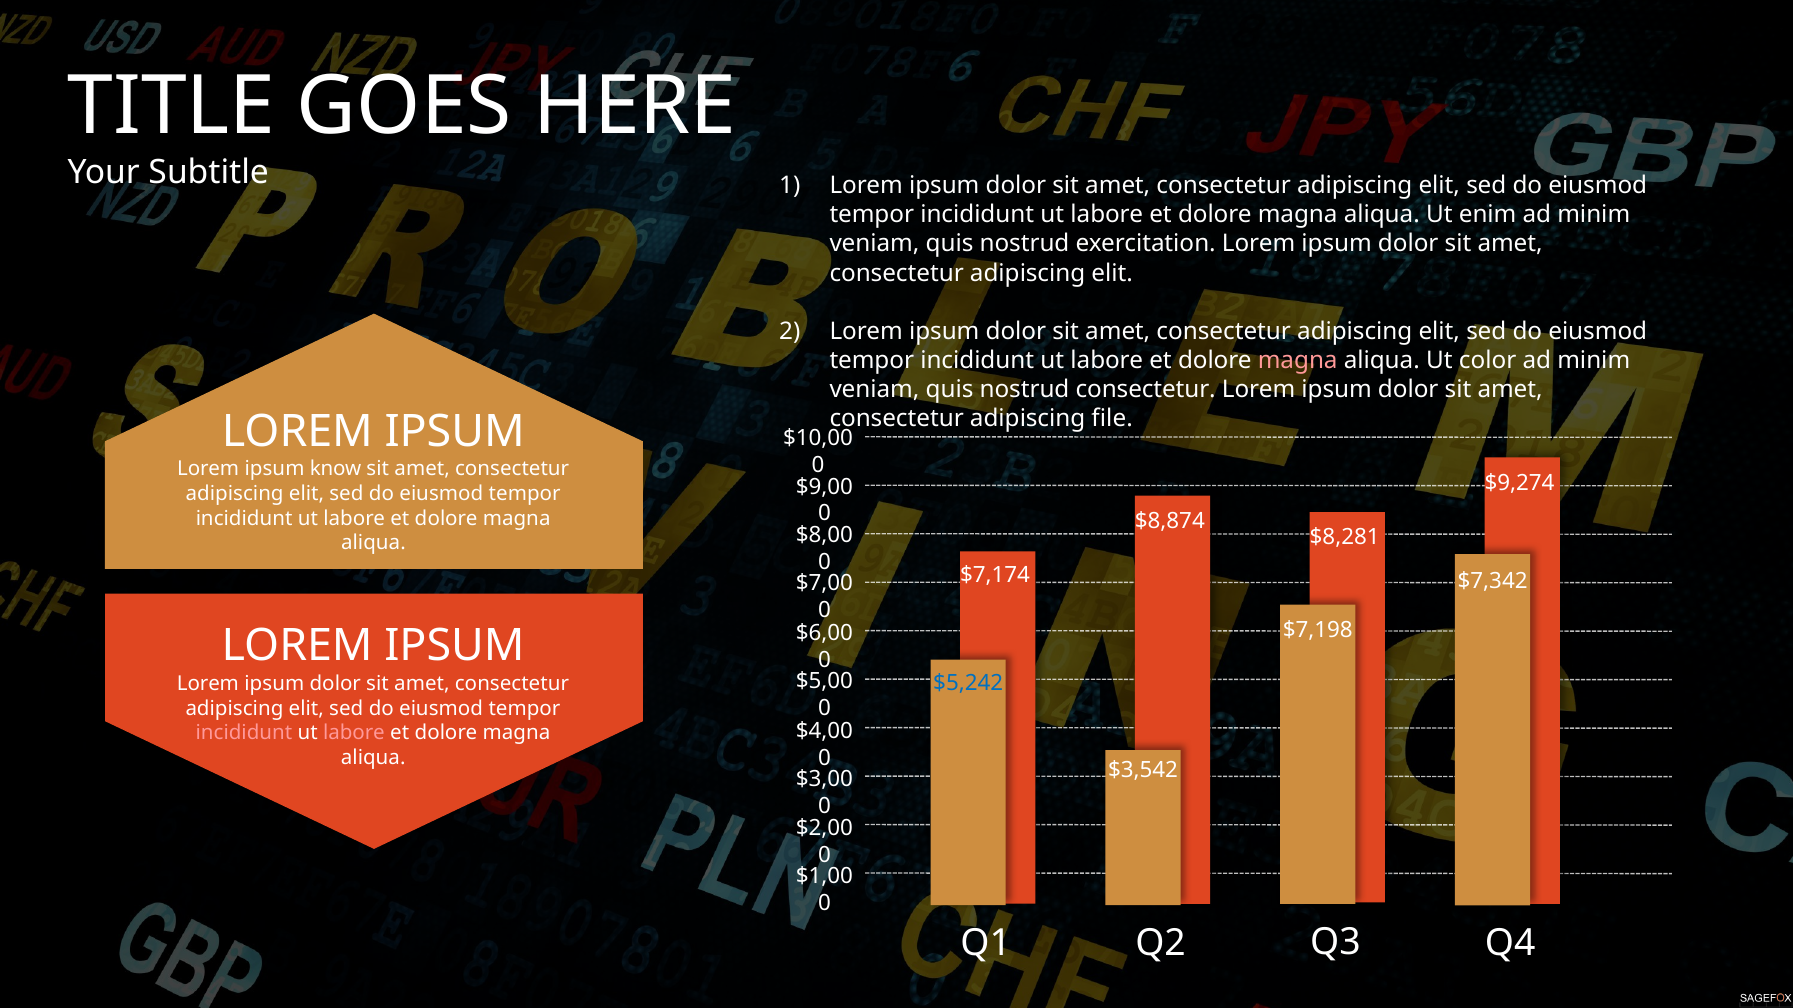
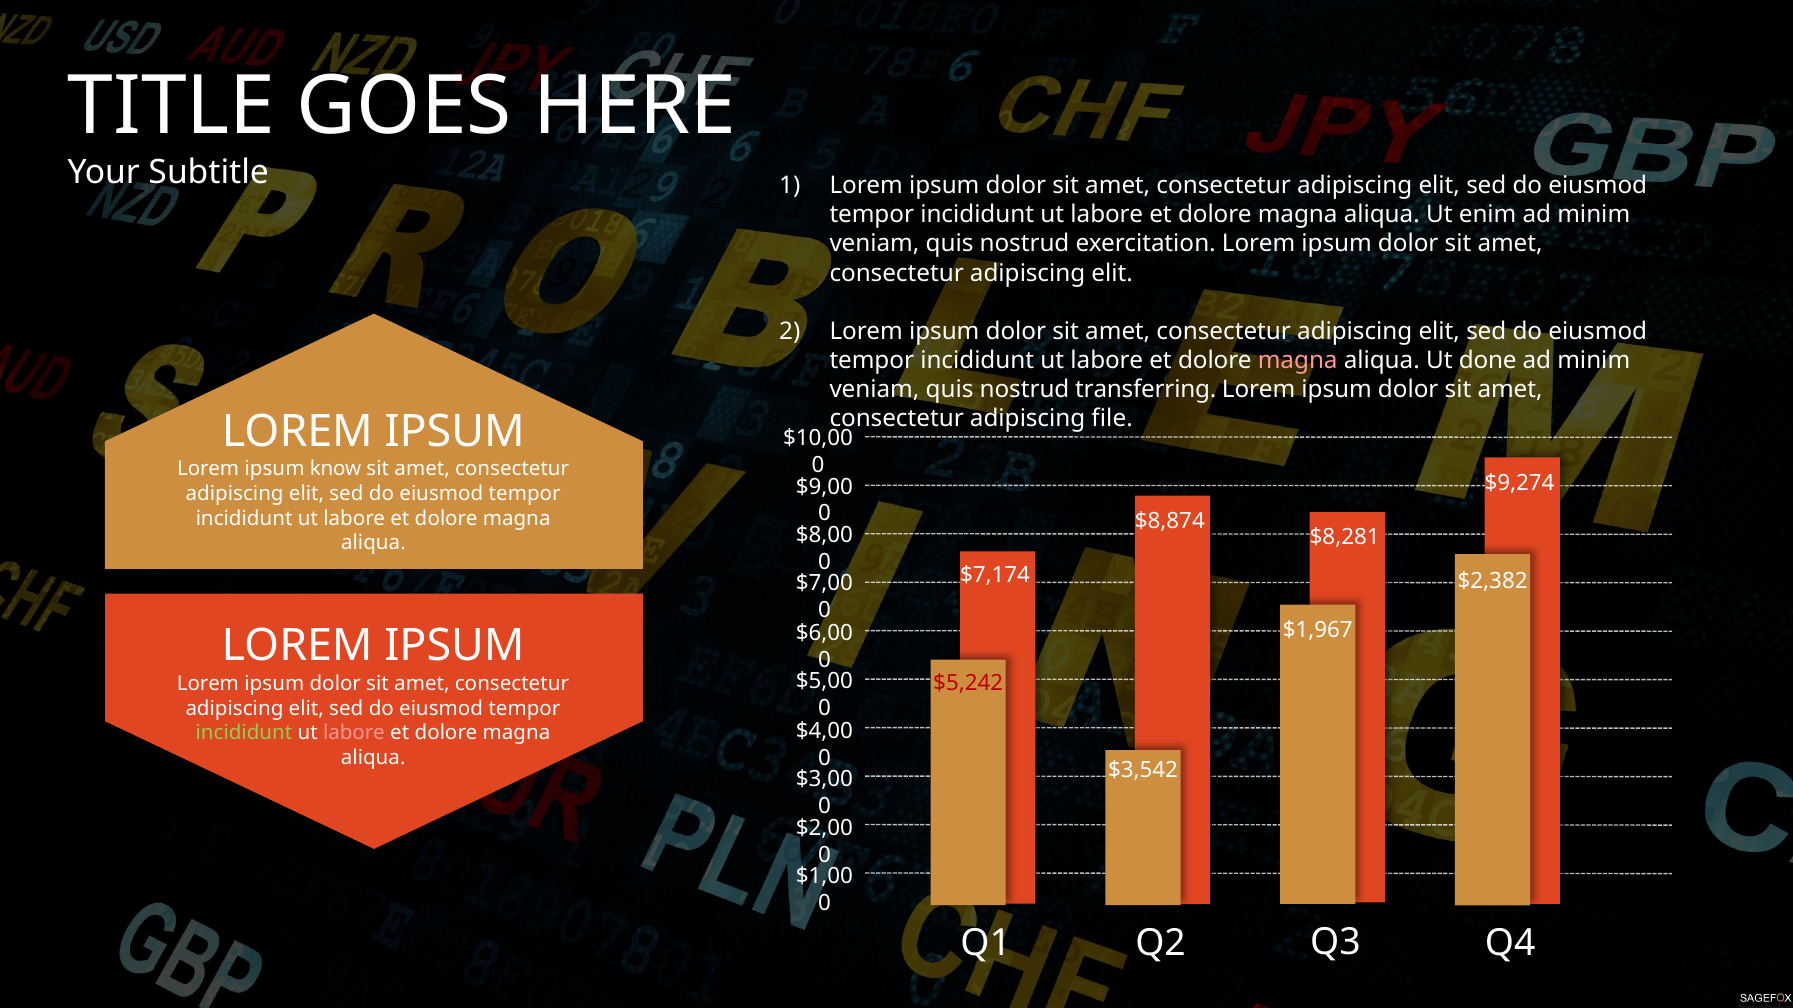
color: color -> done (1488, 361)
nostrud consectetur: consectetur -> transferring (1146, 390)
$7,342: $7,342 -> $2,382 (1493, 582)
$7,198: $7,198 -> $1,967 (1318, 630)
$5,242 colour: blue -> red (968, 684)
incididunt colour: pink -> light green (244, 733)
